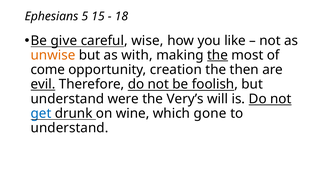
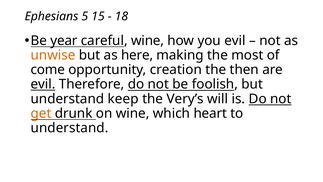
give: give -> year (64, 41)
careful wise: wise -> wine (148, 41)
you like: like -> evil (235, 41)
with: with -> here (137, 55)
the underline: present -> none (218, 55)
were: were -> keep (123, 99)
get colour: blue -> orange (41, 113)
gone: gone -> heart (210, 113)
